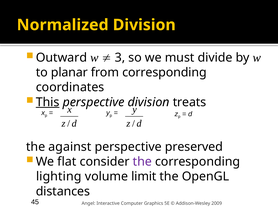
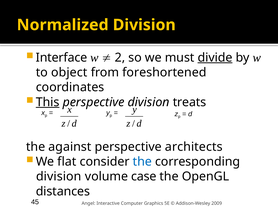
Outward: Outward -> Interface (61, 57)
3: 3 -> 2 (120, 57)
divide underline: none -> present (215, 57)
planar: planar -> object (69, 72)
from corresponding: corresponding -> foreshortened (164, 72)
preserved: preserved -> architects (194, 146)
the colour: purple -> blue (142, 161)
lighting: lighting -> division (59, 176)
limit: limit -> case (144, 176)
